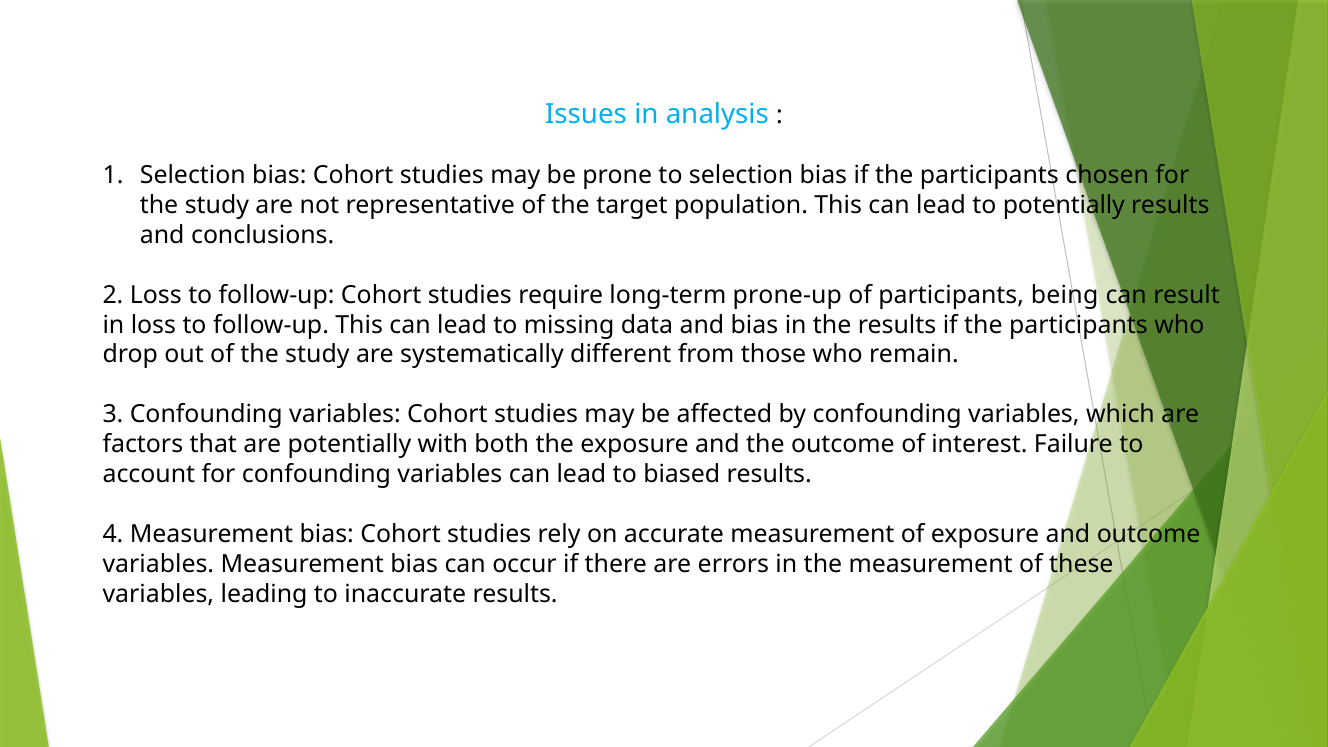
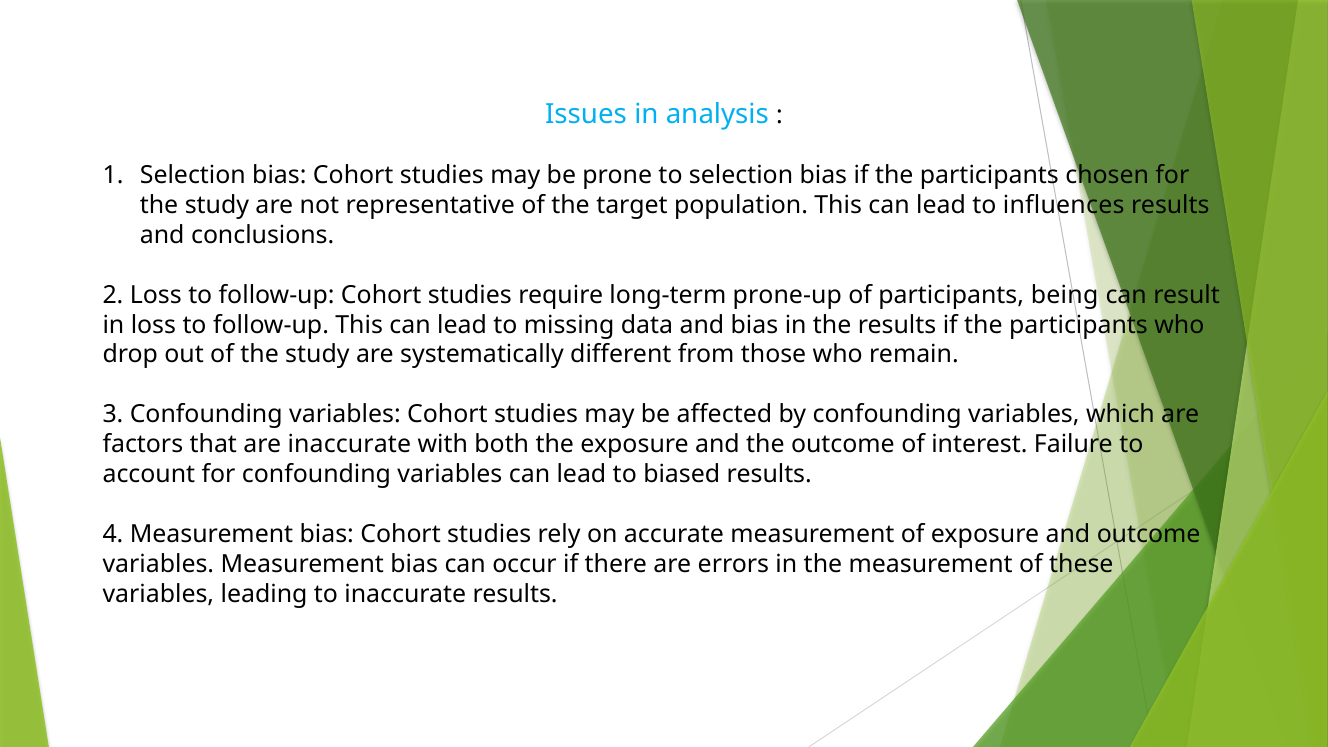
to potentially: potentially -> influences (1064, 205)
are potentially: potentially -> inaccurate (349, 444)
